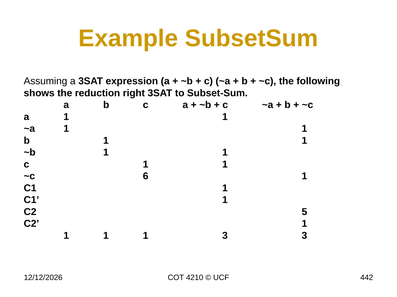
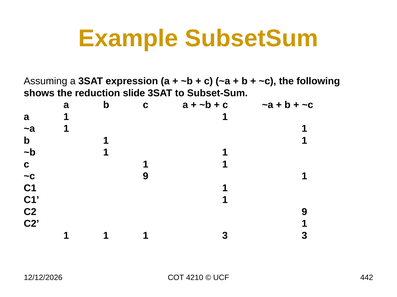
right: right -> slide (134, 93)
~c 6: 6 -> 9 (146, 177)
C2 5: 5 -> 9 (304, 212)
